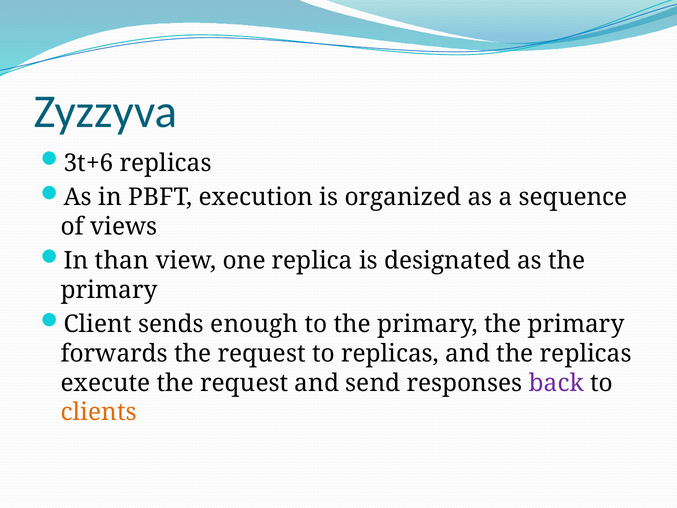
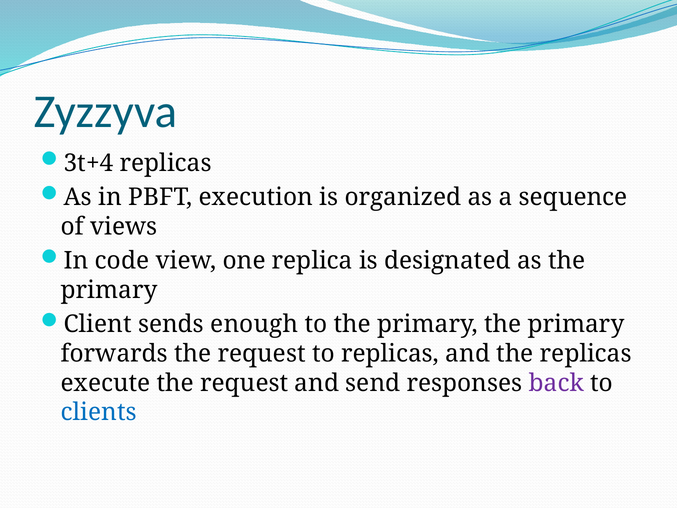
3t+6: 3t+6 -> 3t+4 (89, 163)
than: than -> code (122, 261)
clients colour: orange -> blue (99, 412)
